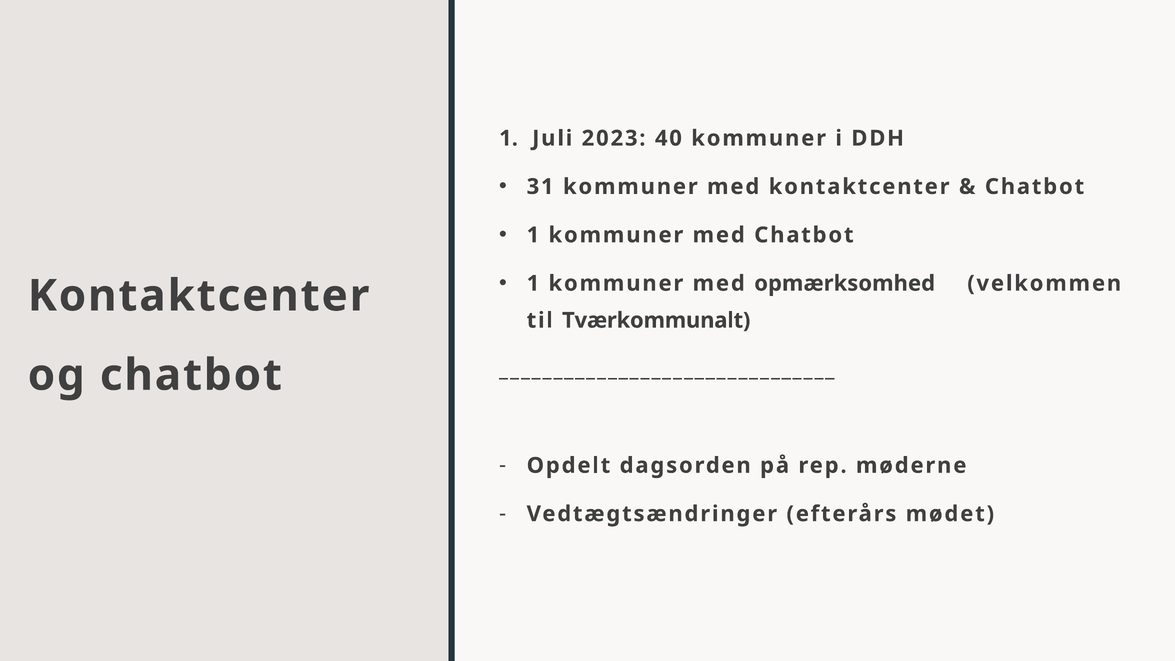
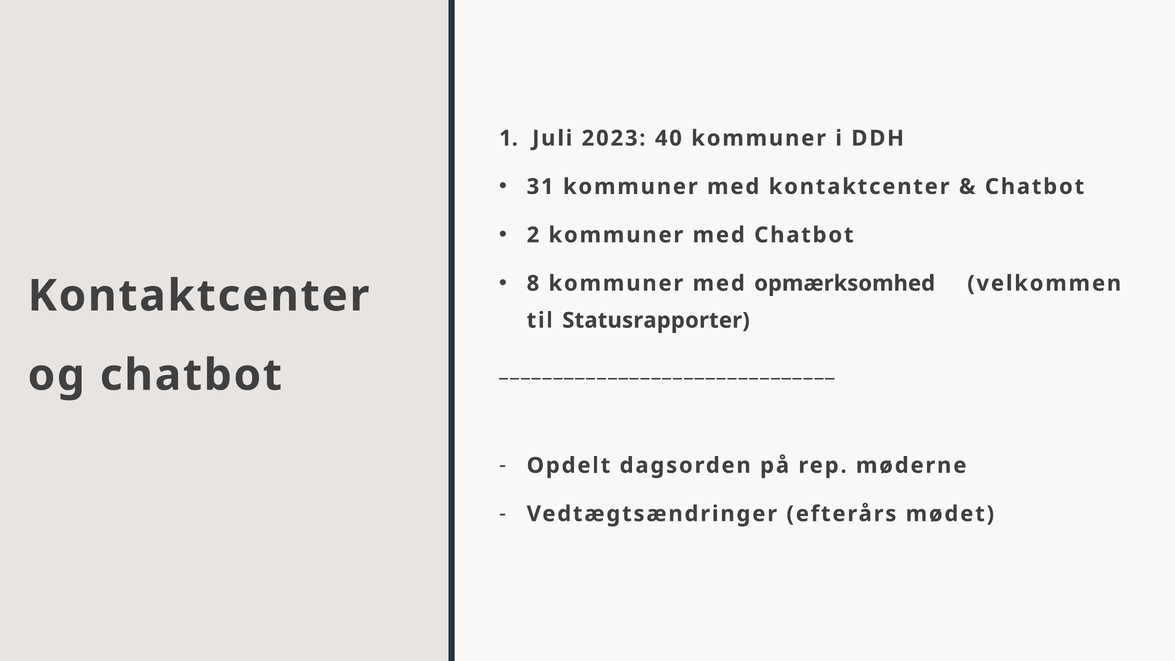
1: 1 -> 2 (533, 235)
1: 1 -> 8 (533, 283)
Tværkommunalt: Tværkommunalt -> Statusrapporter (656, 320)
